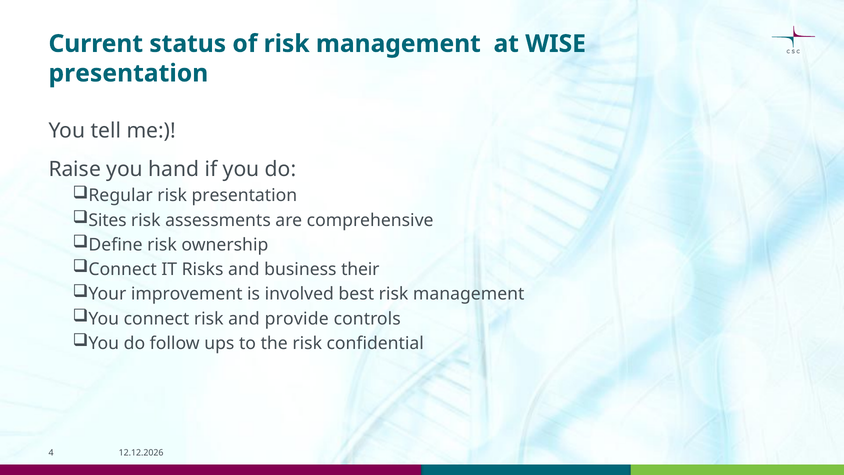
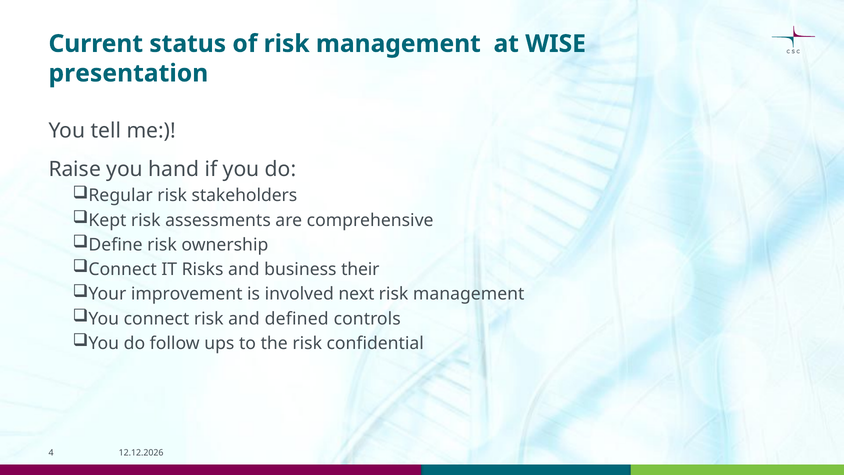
risk presentation: presentation -> stakeholders (244, 195)
Sites: Sites -> Kept (107, 220)
best: best -> next (356, 294)
provide: provide -> defined (297, 319)
